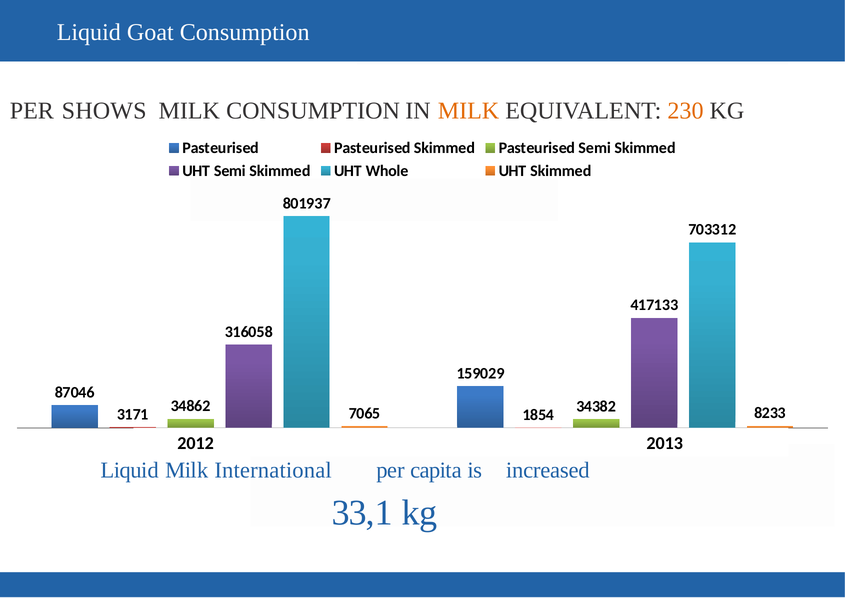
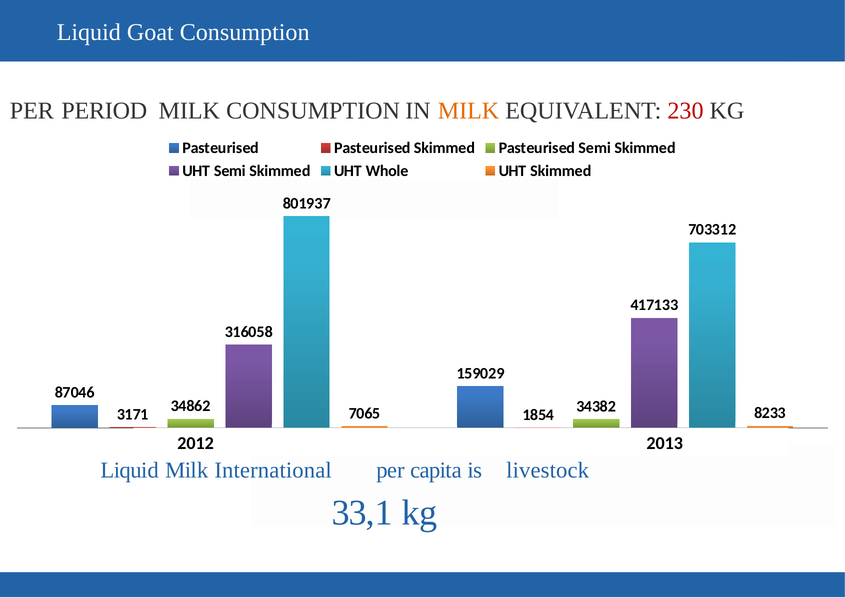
SHOWS: SHOWS -> PERIOD (104, 111)
230 colour: orange -> red (686, 111)
increased: increased -> livestock (548, 470)
